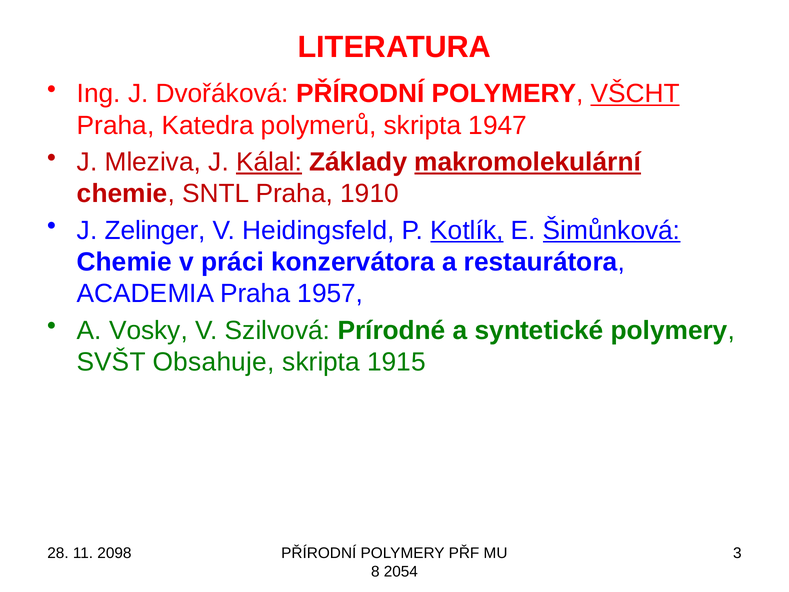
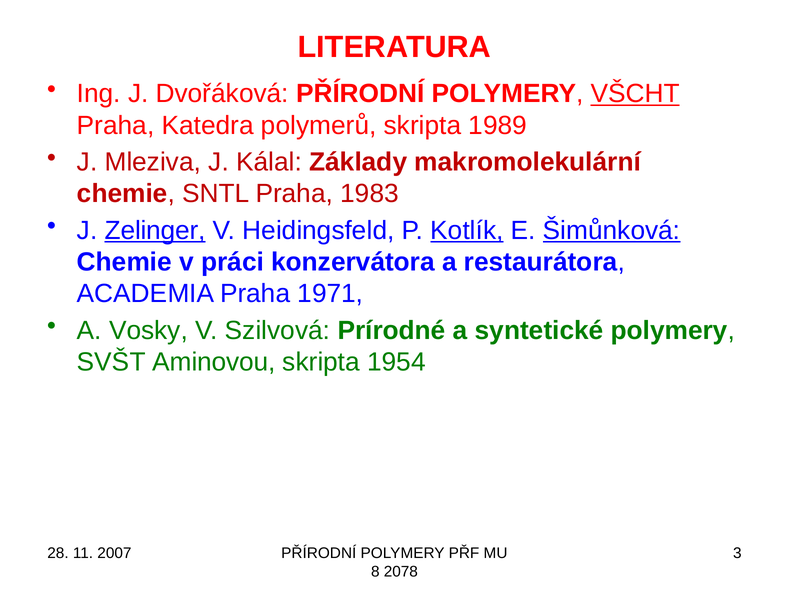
1947: 1947 -> 1989 (498, 125)
Kálal underline: present -> none (269, 162)
makromolekulární underline: present -> none (528, 162)
1910: 1910 -> 1983 (370, 194)
Zelinger underline: none -> present (155, 231)
1957: 1957 -> 1971 (330, 294)
Obsahuje: Obsahuje -> Aminovou (214, 362)
1915: 1915 -> 1954 (396, 362)
2098: 2098 -> 2007 (114, 553)
2054: 2054 -> 2078 (401, 572)
